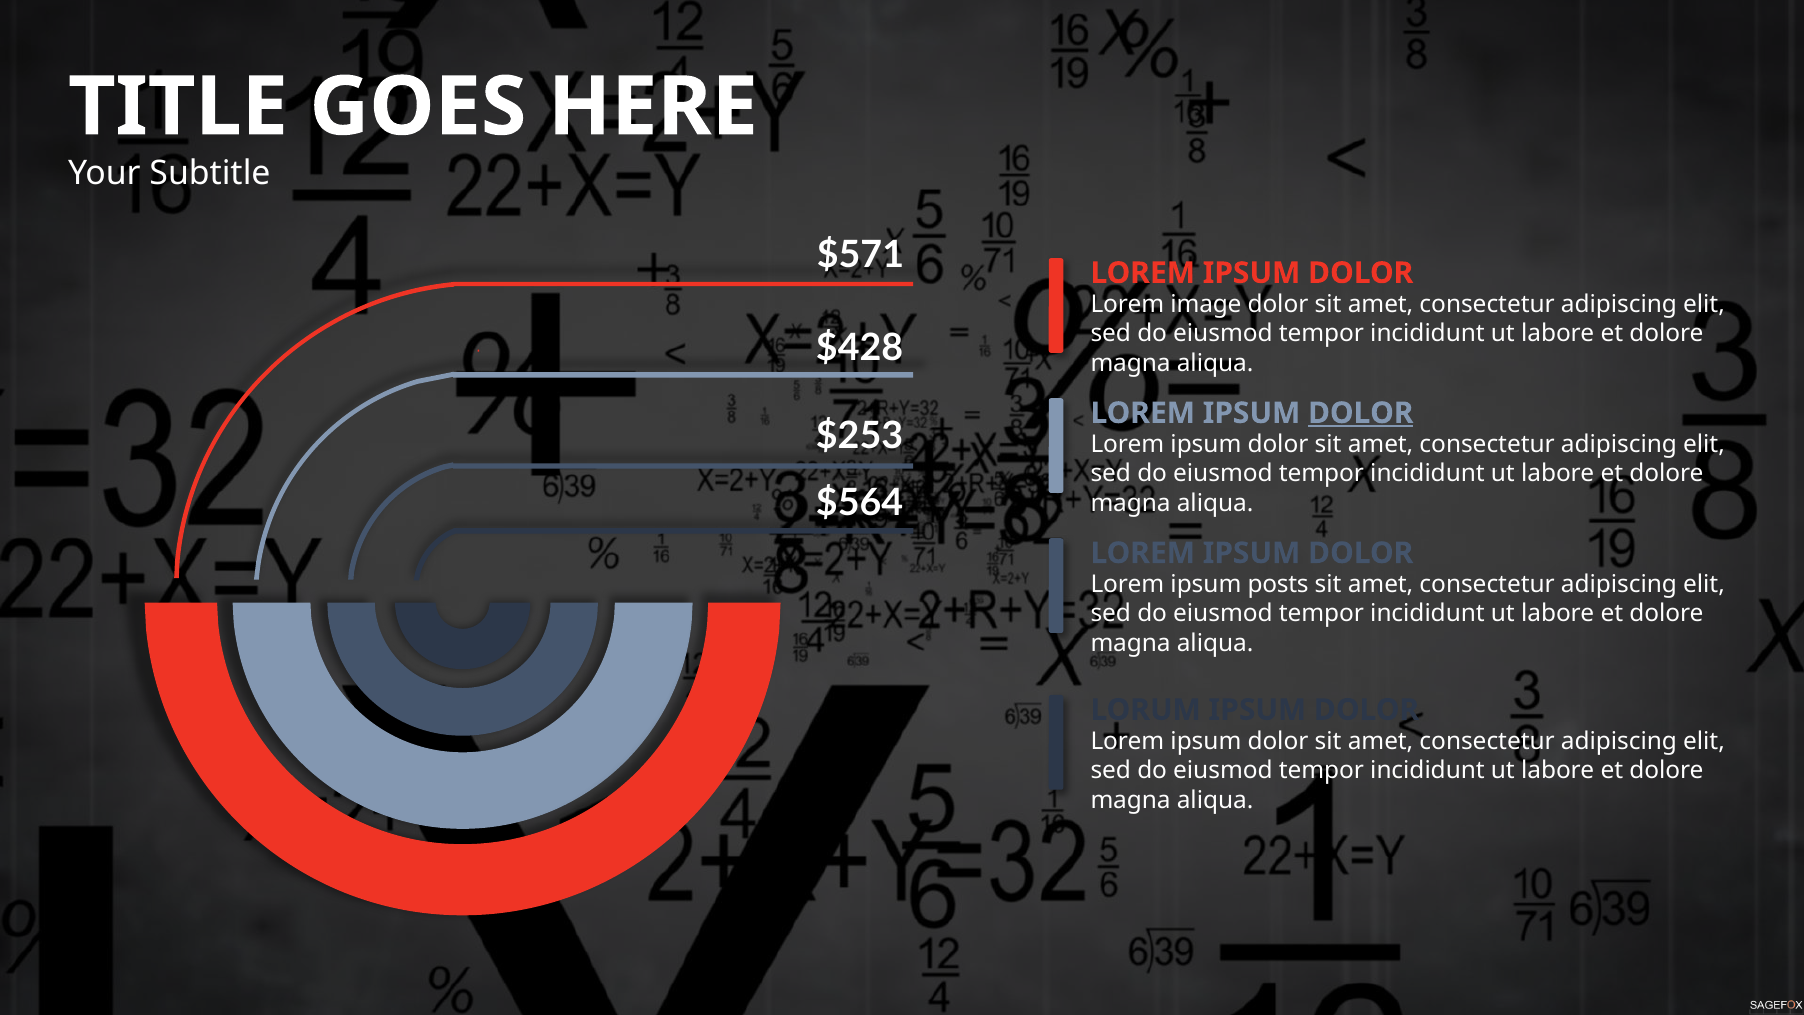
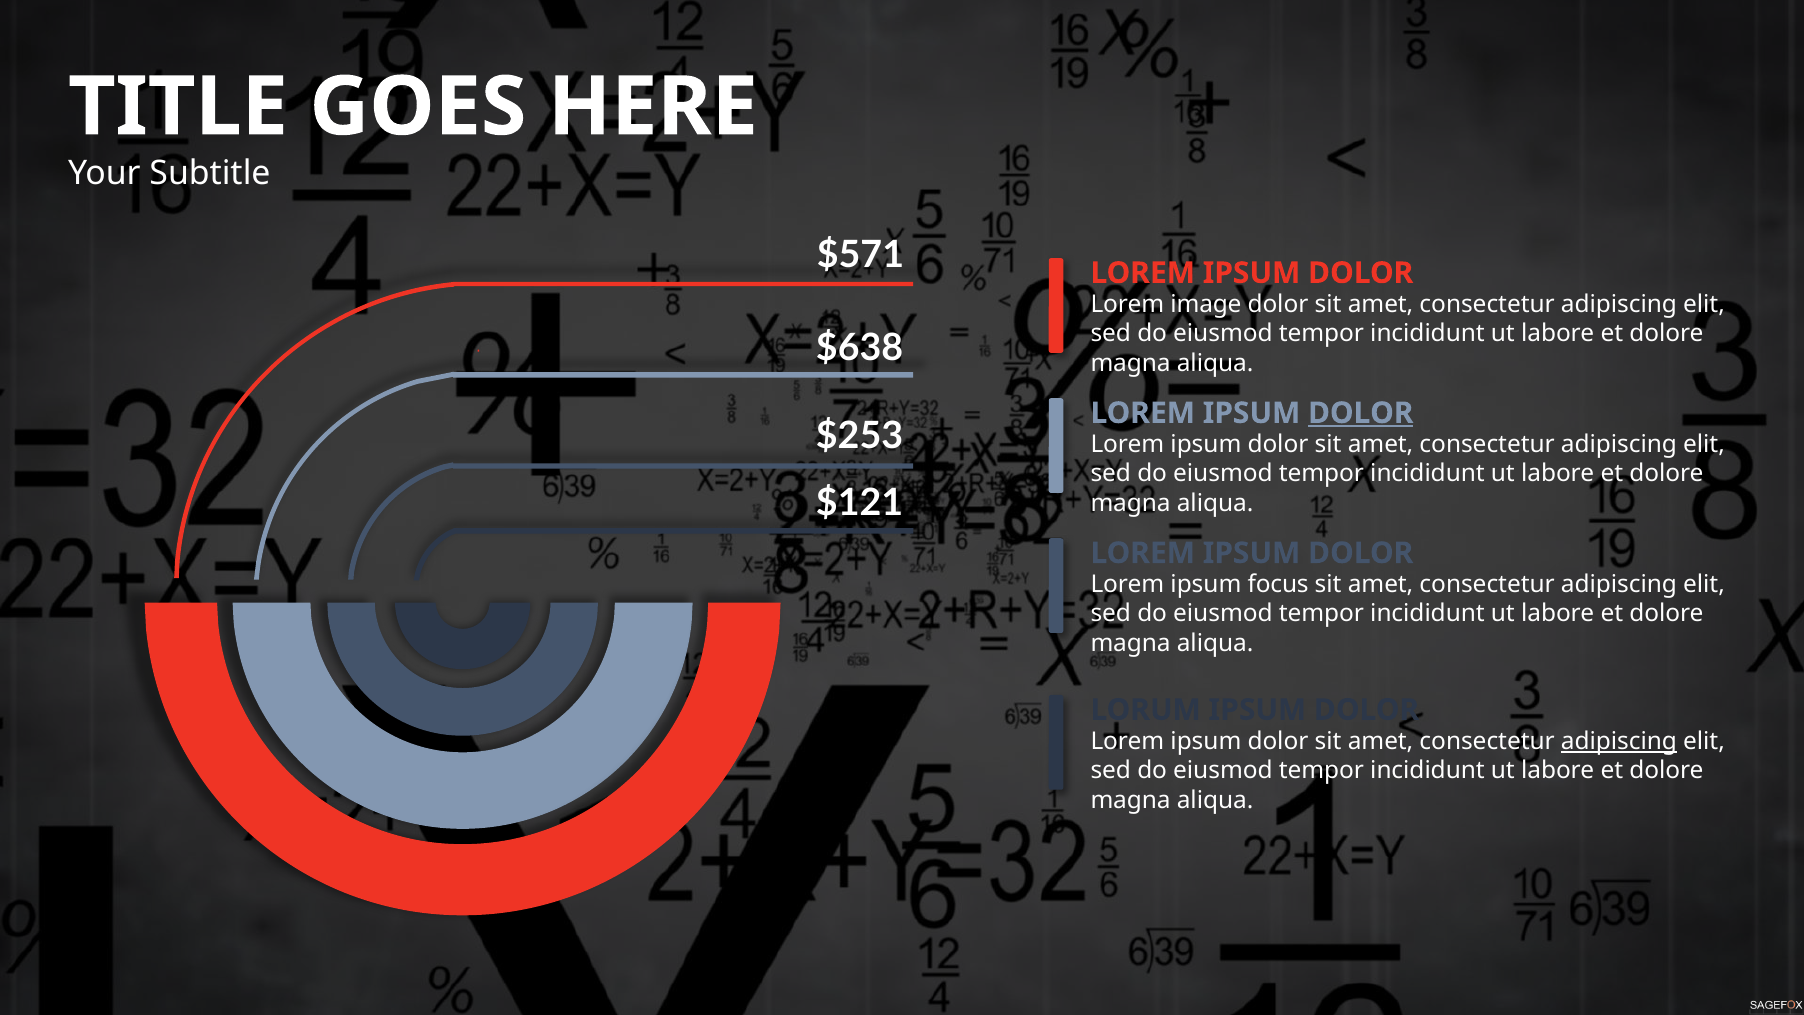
$428: $428 -> $638 (860, 348)
$564: $564 -> $121 (860, 503)
posts: posts -> focus (1278, 584)
adipiscing underline: none -> present (1619, 741)
